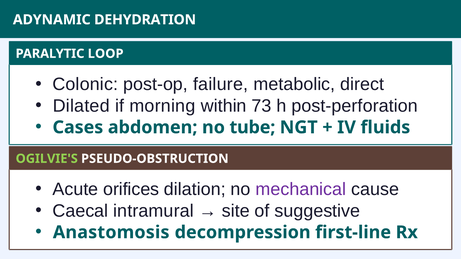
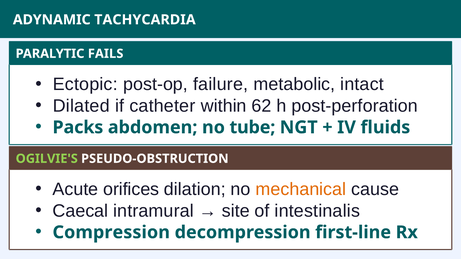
DEHYDRATION: DEHYDRATION -> TACHYCARDIA (145, 20)
LOOP: LOOP -> FAILS (106, 54)
Colonic: Colonic -> Ectopic (85, 84)
direct: direct -> intact (362, 84)
morning: morning -> catheter (162, 106)
73: 73 -> 62 (262, 106)
Cases: Cases -> Packs (78, 128)
mechanical colour: purple -> orange (301, 190)
suggestive: suggestive -> intestinalis (317, 211)
Anastomosis: Anastomosis -> Compression (111, 233)
